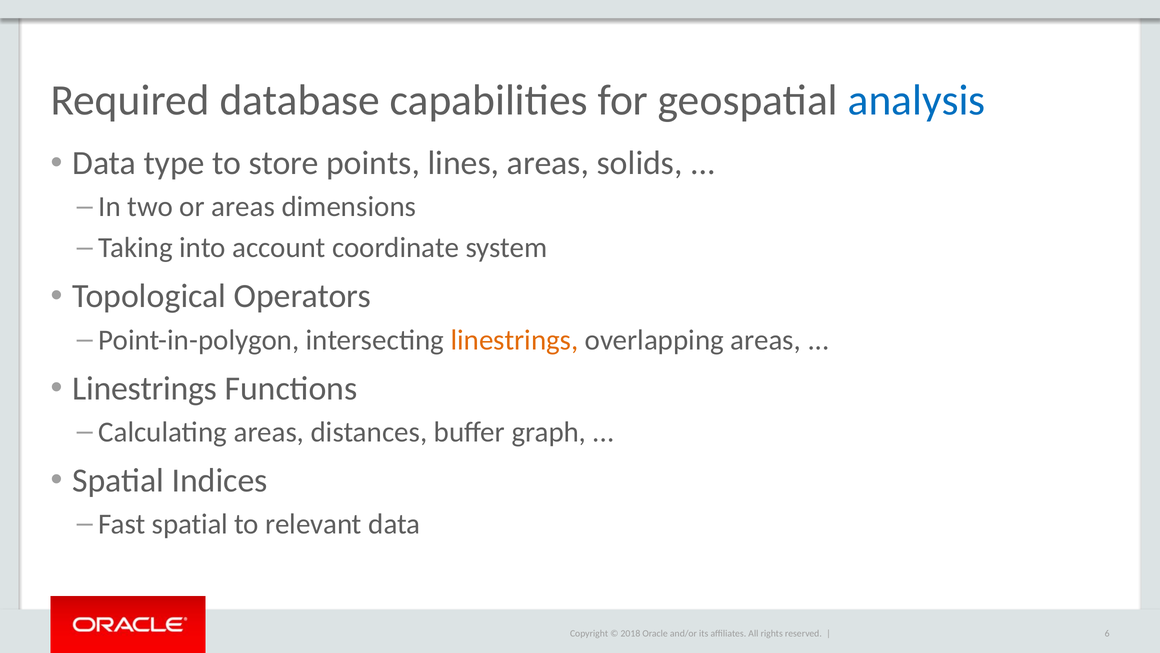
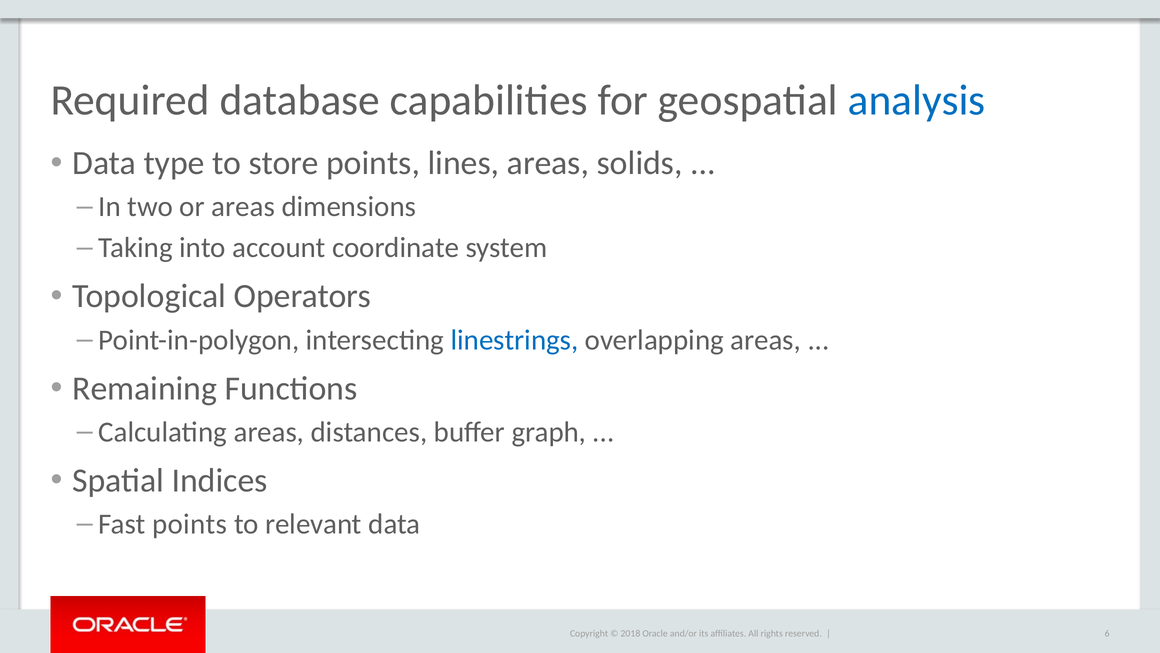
linestrings colour: orange -> blue (515, 340)
Linestrings: Linestrings -> Remaining (145, 388)
Fast spatial: spatial -> points (190, 524)
